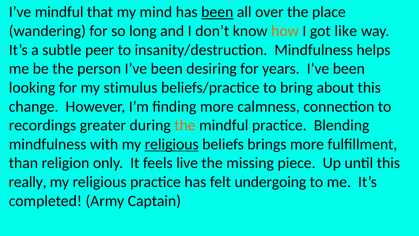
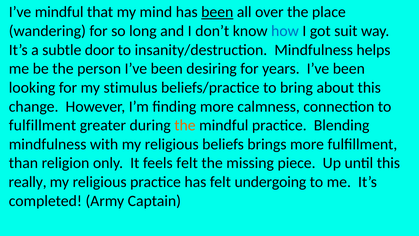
how colour: orange -> blue (285, 31)
like: like -> suit (346, 31)
peer: peer -> door (100, 50)
recordings: recordings -> fulfillment (42, 125)
religious underline: present -> none (172, 144)
feels live: live -> felt (187, 163)
